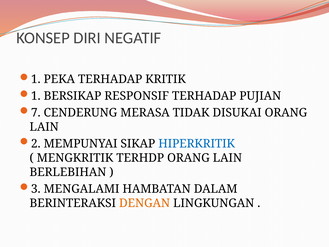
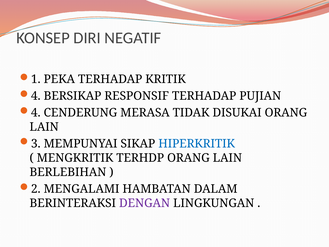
1: 1 -> 4 (36, 96)
7: 7 -> 4 (36, 113)
2: 2 -> 3 (36, 143)
3: 3 -> 2 (36, 189)
DENGAN colour: orange -> purple (145, 203)
